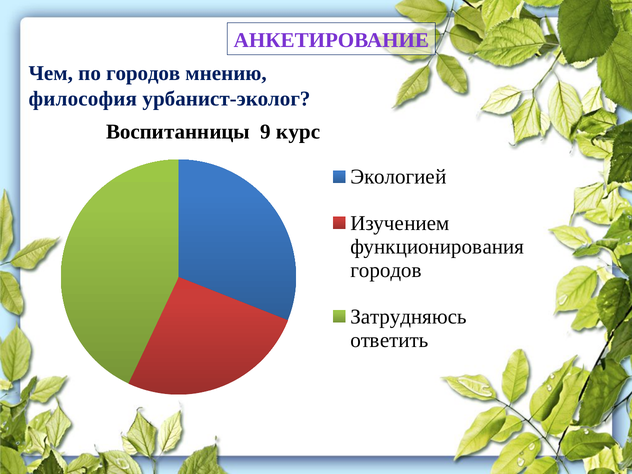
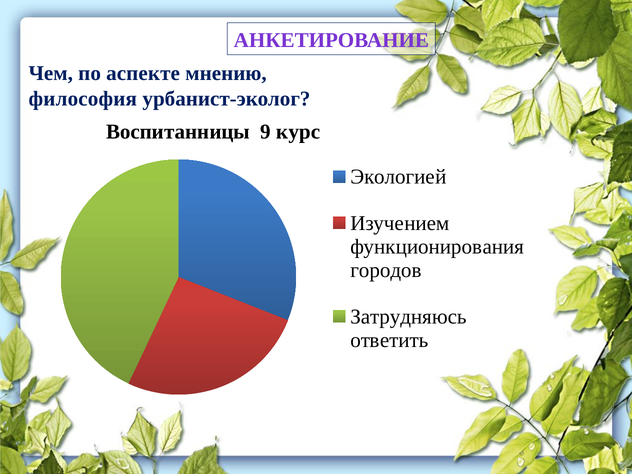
по городов: городов -> аспекте (143, 73)
